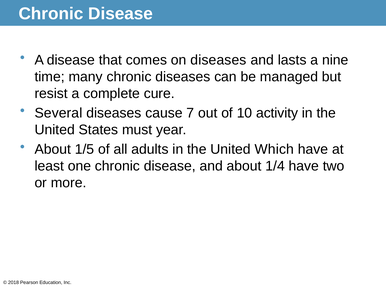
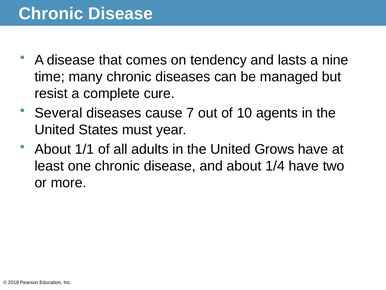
on diseases: diseases -> tendency (219, 60)
activity: activity -> agents (277, 113)
1/5: 1/5 -> 1/1 (84, 149)
Which: Which -> Grows (274, 149)
